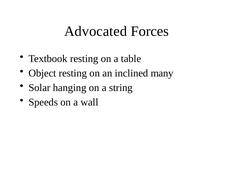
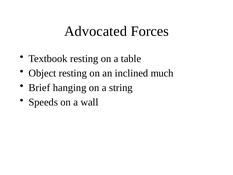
many: many -> much (162, 73)
Solar: Solar -> Brief (39, 88)
